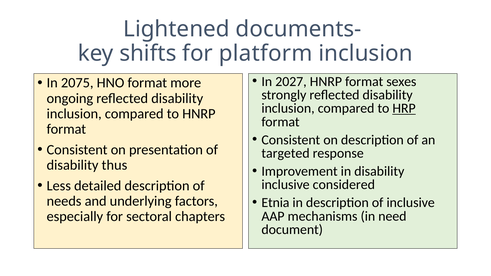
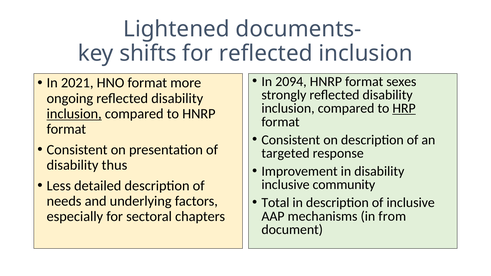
for platform: platform -> reflected (266, 53)
2027: 2027 -> 2094 (291, 82)
2075: 2075 -> 2021 (77, 83)
inclusion underline: none -> present (74, 114)
considered: considered -> community (344, 185)
Etnia: Etnia -> Total (275, 203)
need: need -> from (392, 216)
